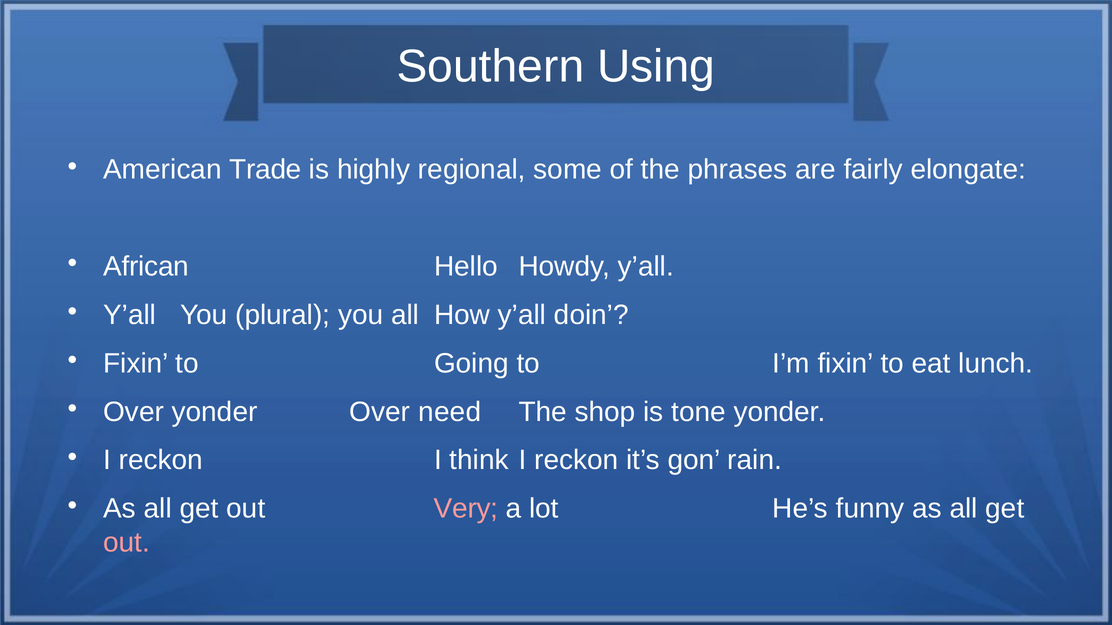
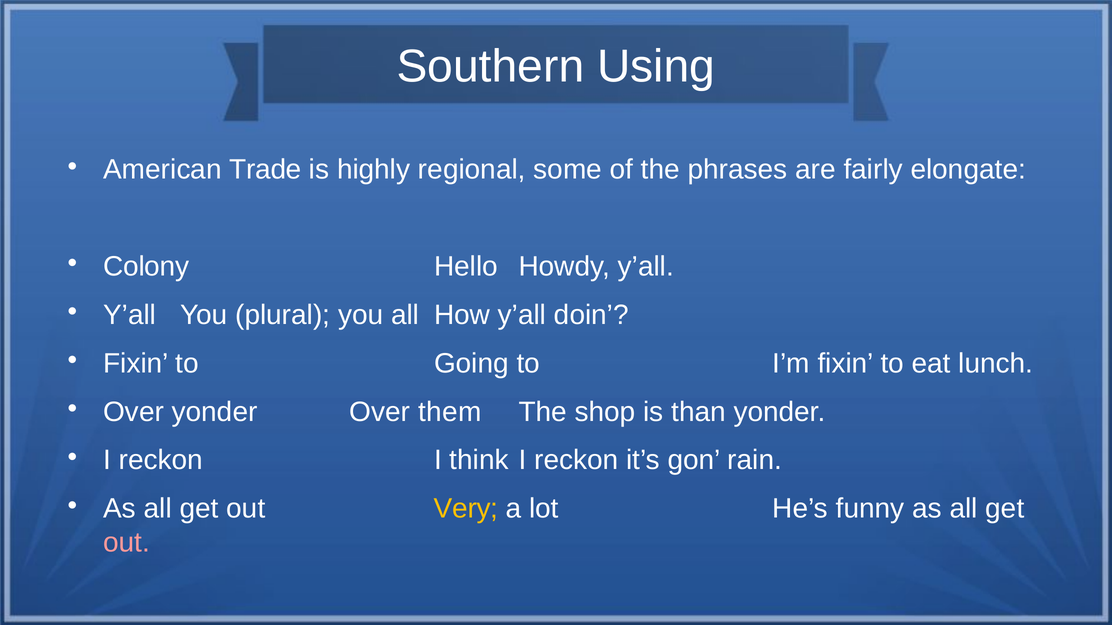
African: African -> Colony (146, 267)
need: need -> them (450, 412)
tone: tone -> than (699, 412)
Very colour: pink -> yellow (466, 509)
